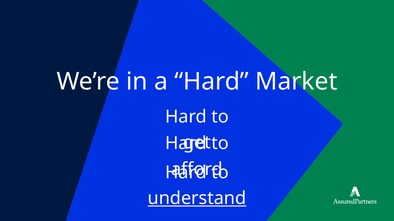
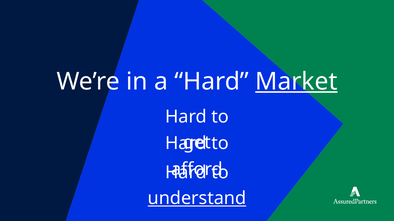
Market underline: none -> present (296, 82)
